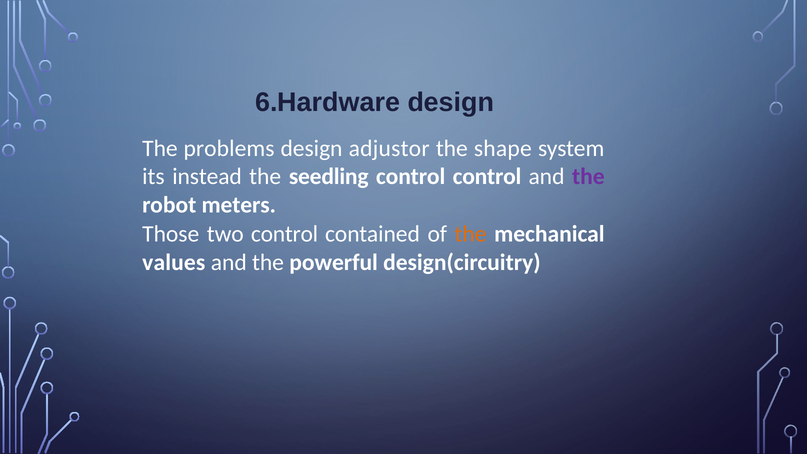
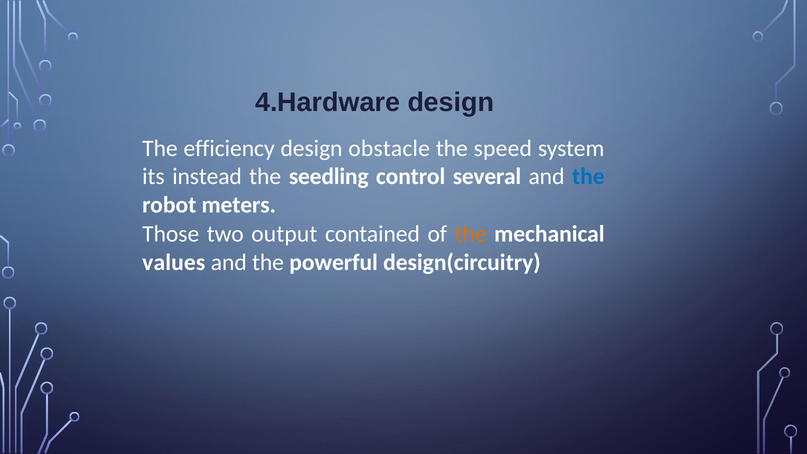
6.Hardware: 6.Hardware -> 4.Hardware (328, 103)
problems: problems -> efficiency (229, 148)
adjustor: adjustor -> obstacle (389, 148)
shape: shape -> speed (503, 148)
control control: control -> several (487, 177)
the colour: purple -> blue (588, 177)
two control: control -> output (284, 234)
